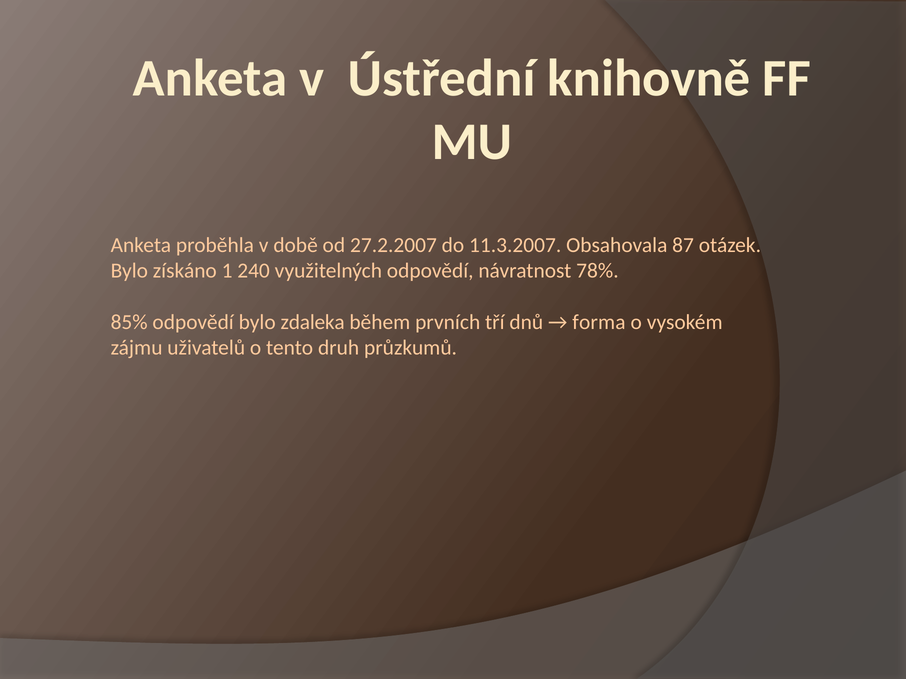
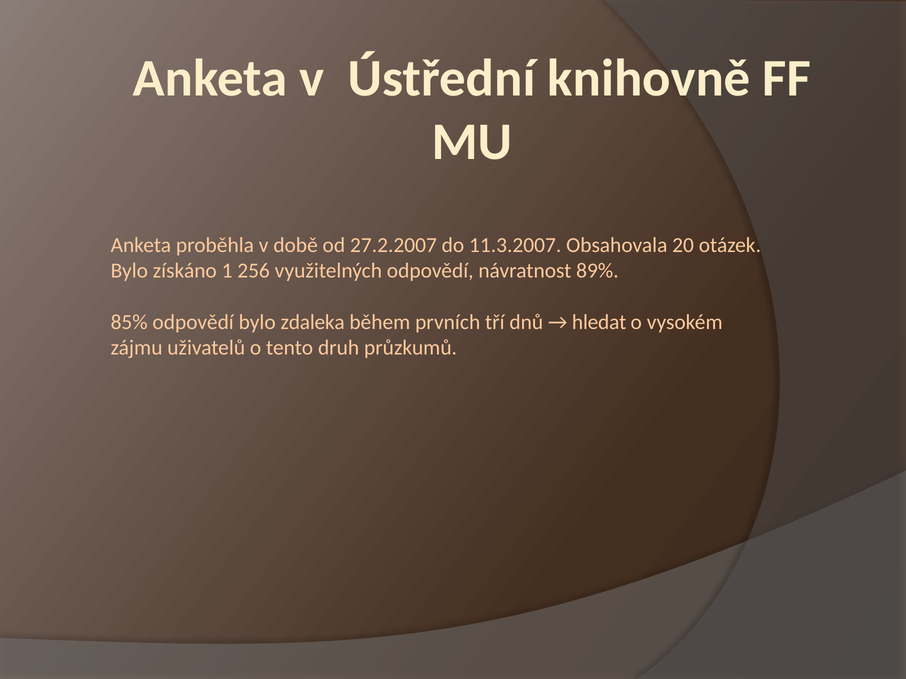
87: 87 -> 20 (683, 245)
240: 240 -> 256 (254, 271)
78%: 78% -> 89% (597, 271)
forma: forma -> hledat (599, 322)
